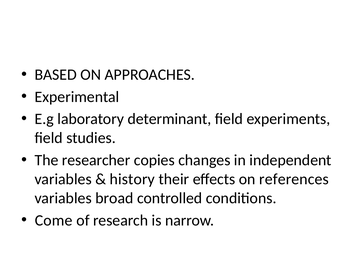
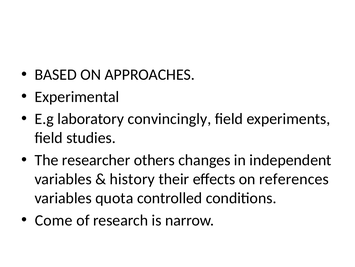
determinant: determinant -> convincingly (169, 119)
copies: copies -> others (154, 160)
broad: broad -> quota (114, 198)
